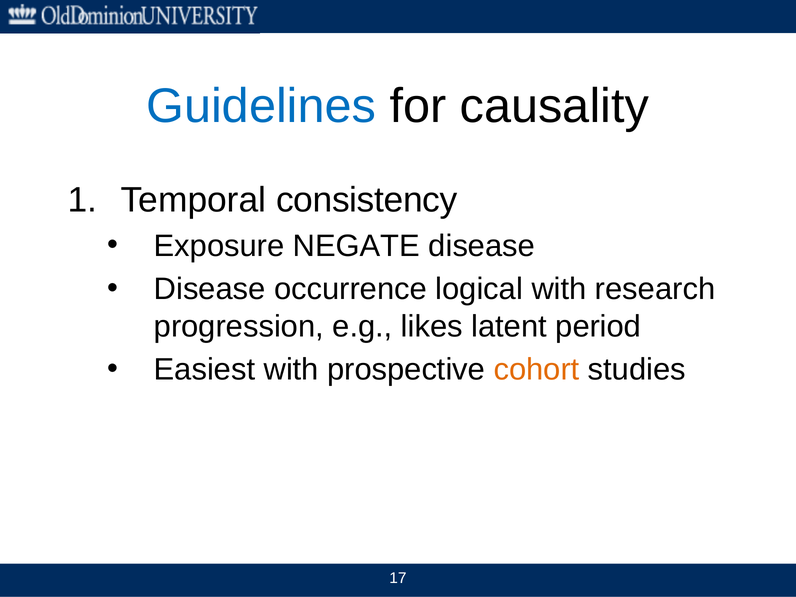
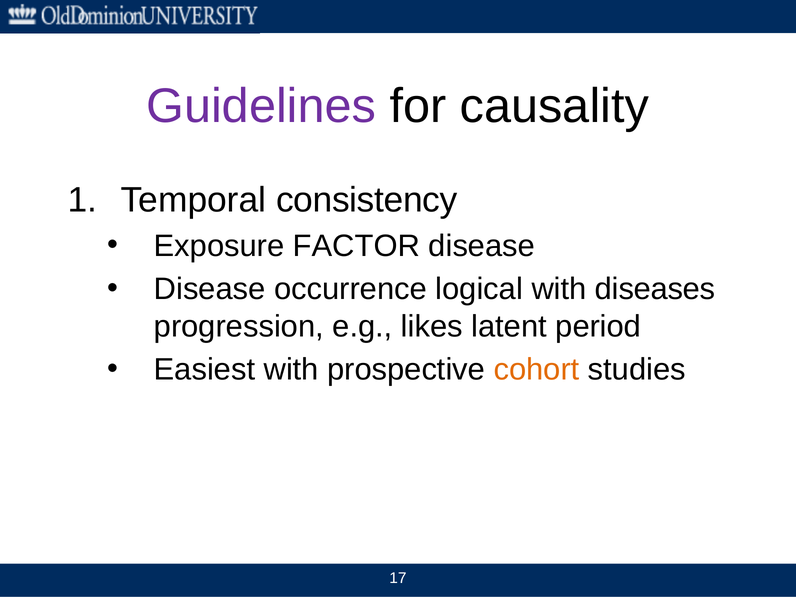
Guidelines colour: blue -> purple (261, 106)
NEGATE: NEGATE -> FACTOR (356, 246)
research: research -> diseases (655, 289)
